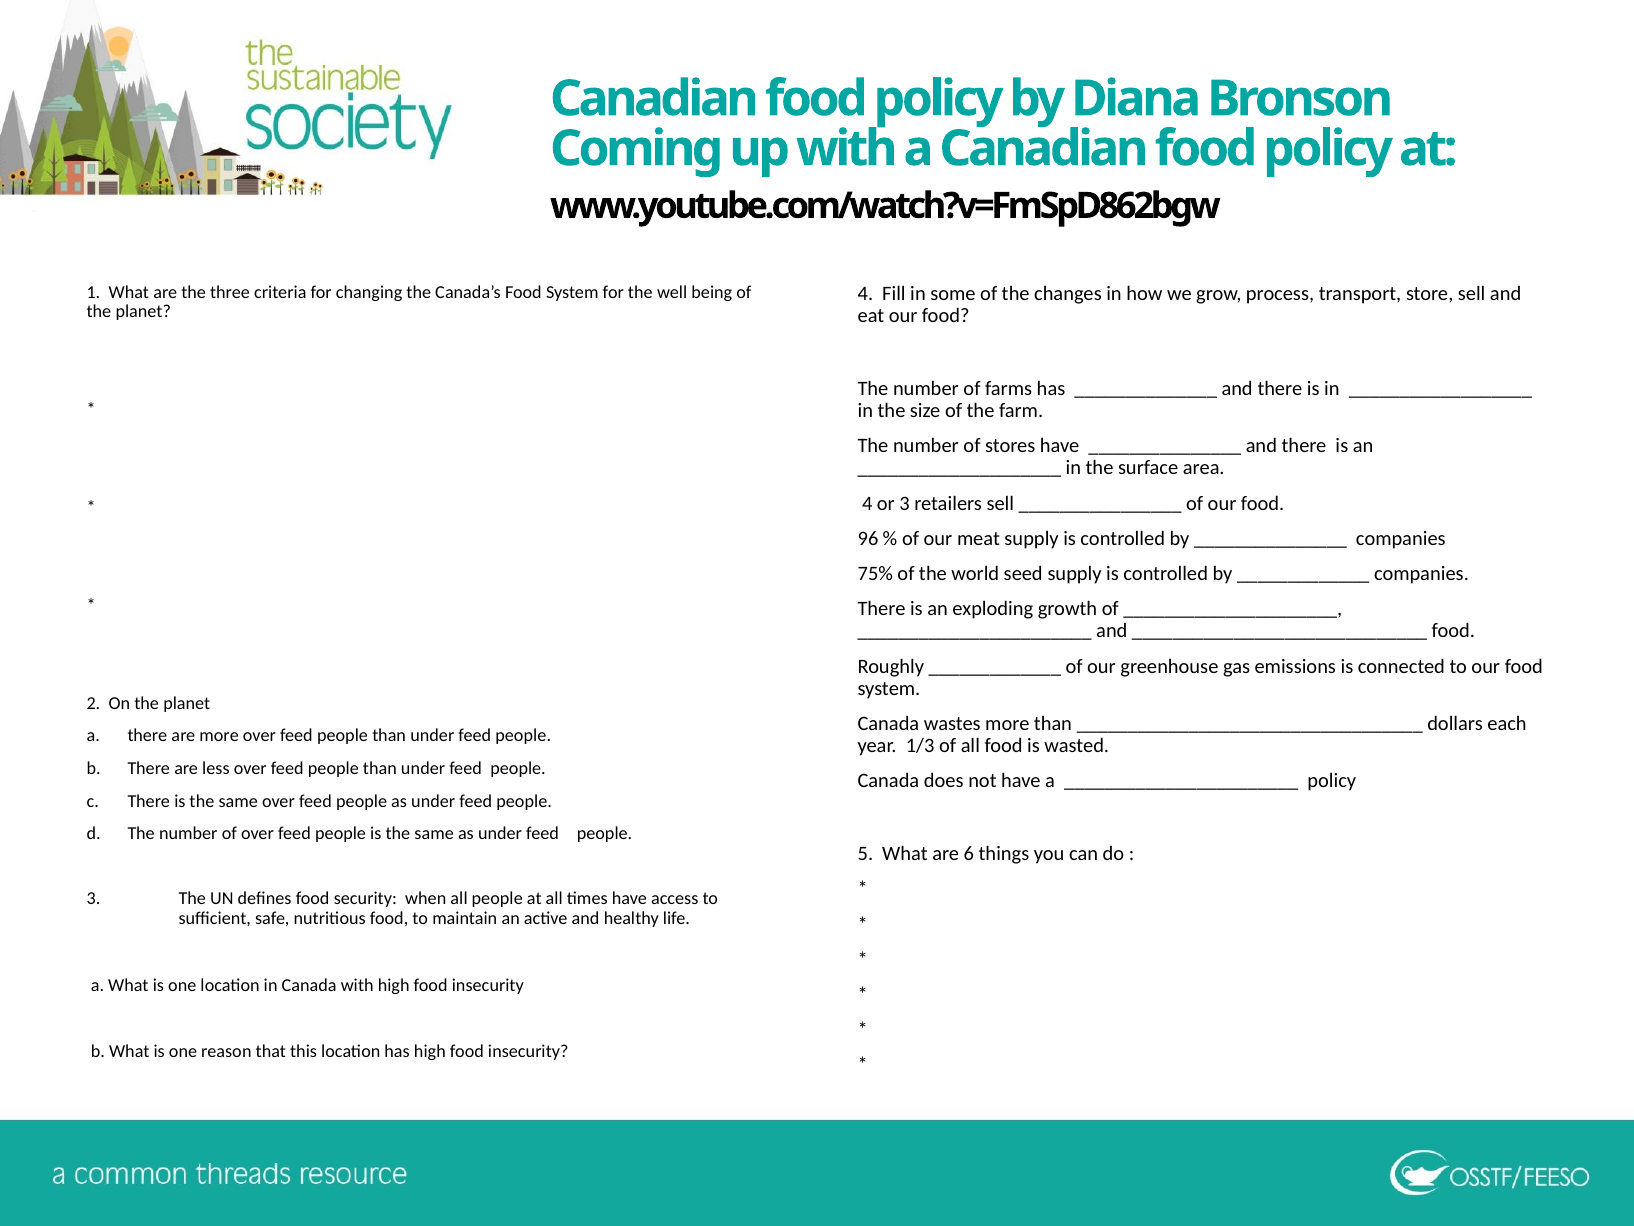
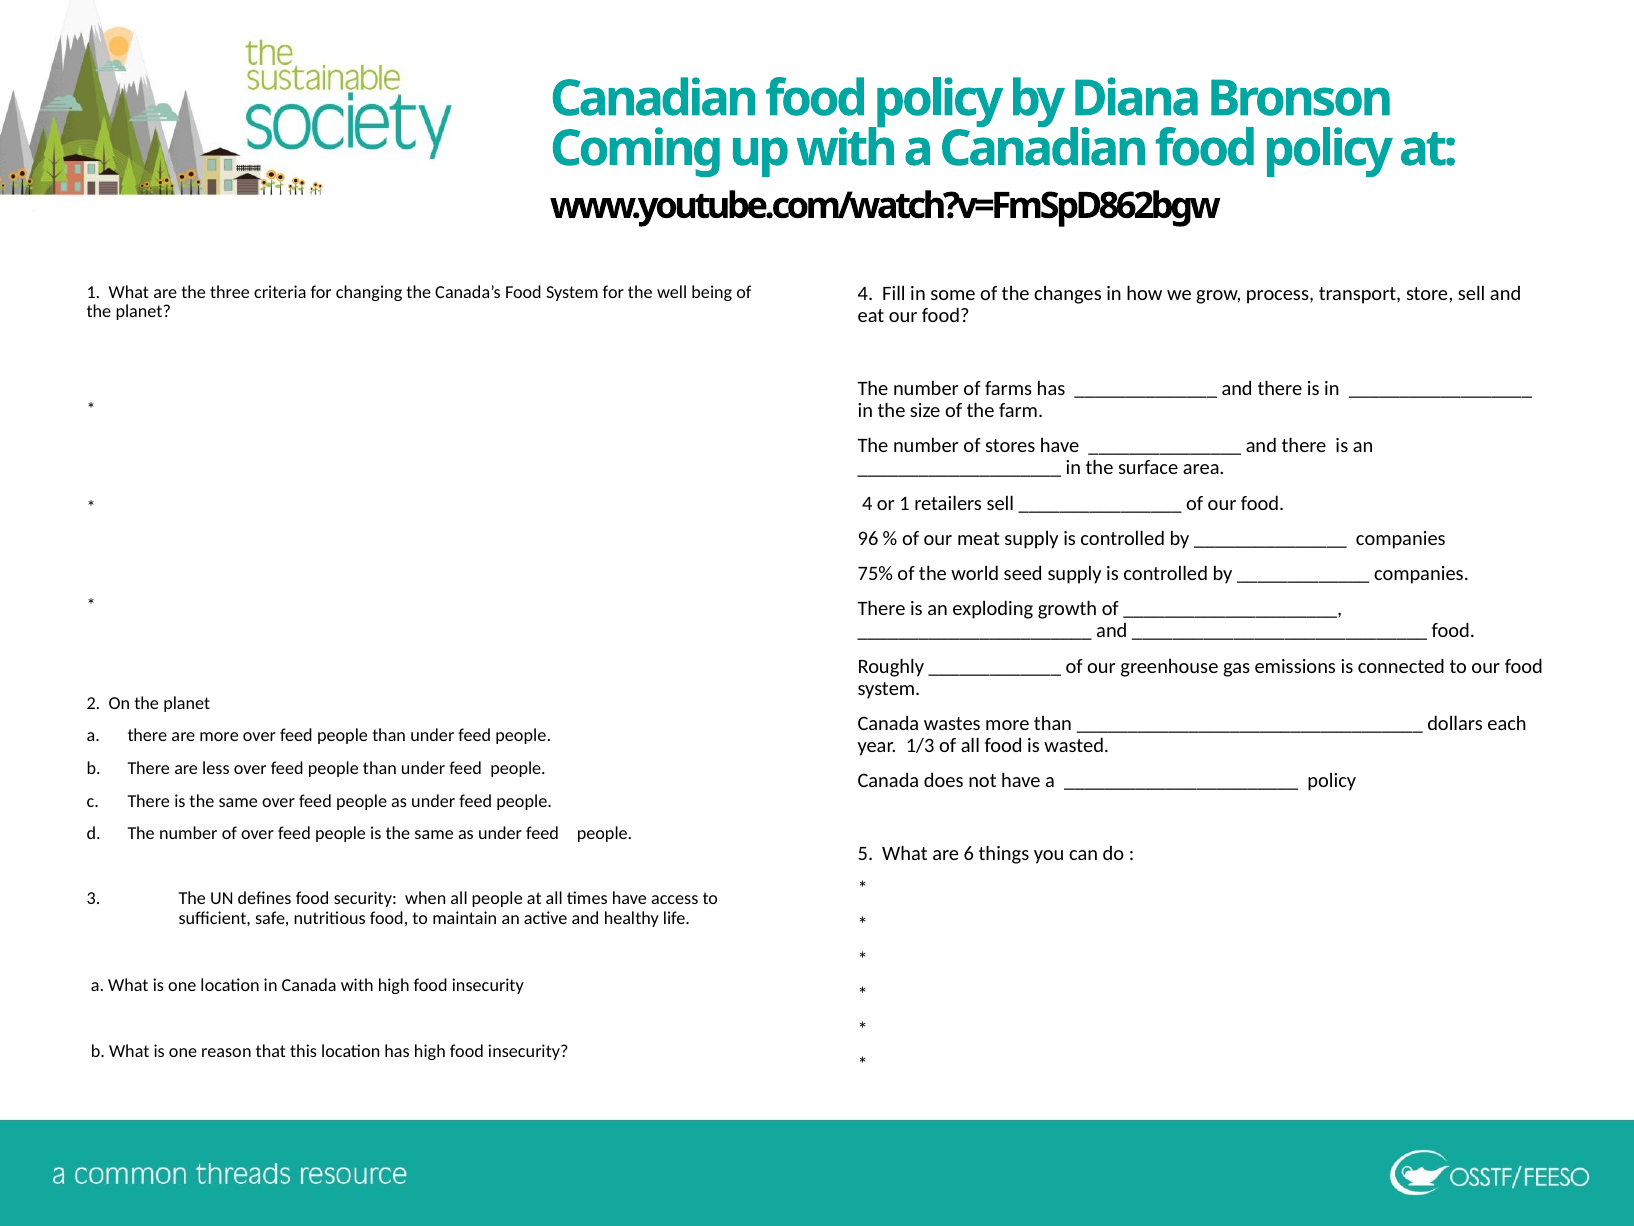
or 3: 3 -> 1 (905, 503)
